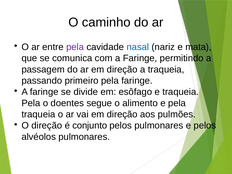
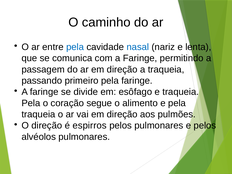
pela colour: purple -> blue (75, 47)
mata: mata -> lenta (198, 47)
doentes: doentes -> coração (67, 103)
conjunto: conjunto -> espirros (90, 126)
